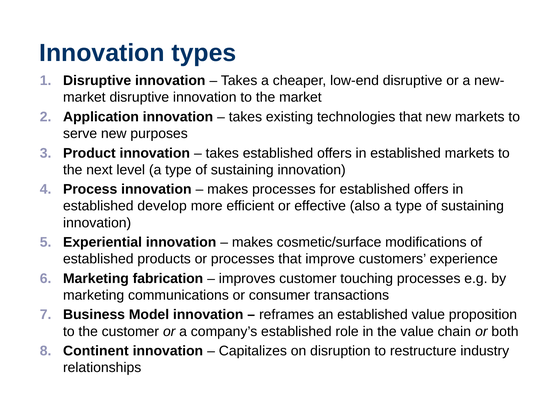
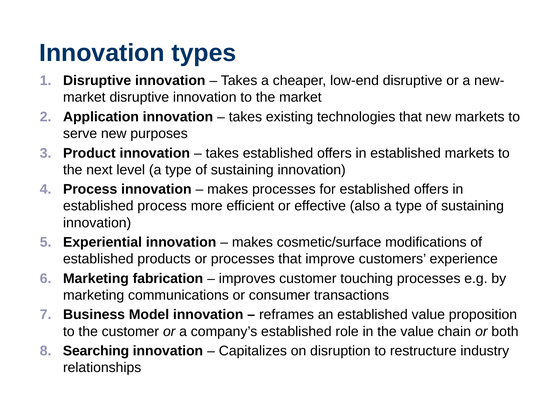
established develop: develop -> process (162, 206)
Continent: Continent -> Searching (96, 351)
